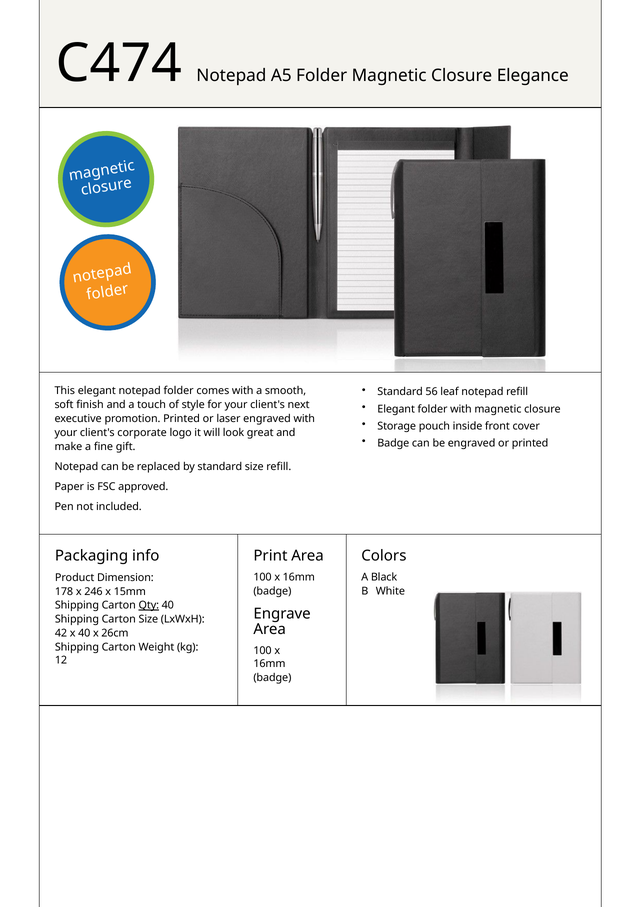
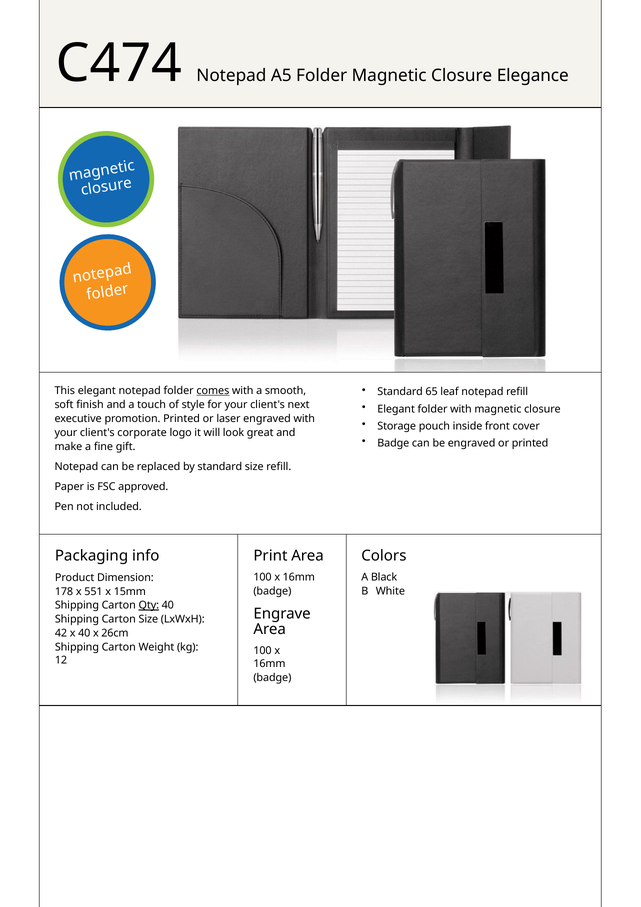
56: 56 -> 65 (432, 392)
comes underline: none -> present (213, 391)
246: 246 -> 551 (93, 592)
